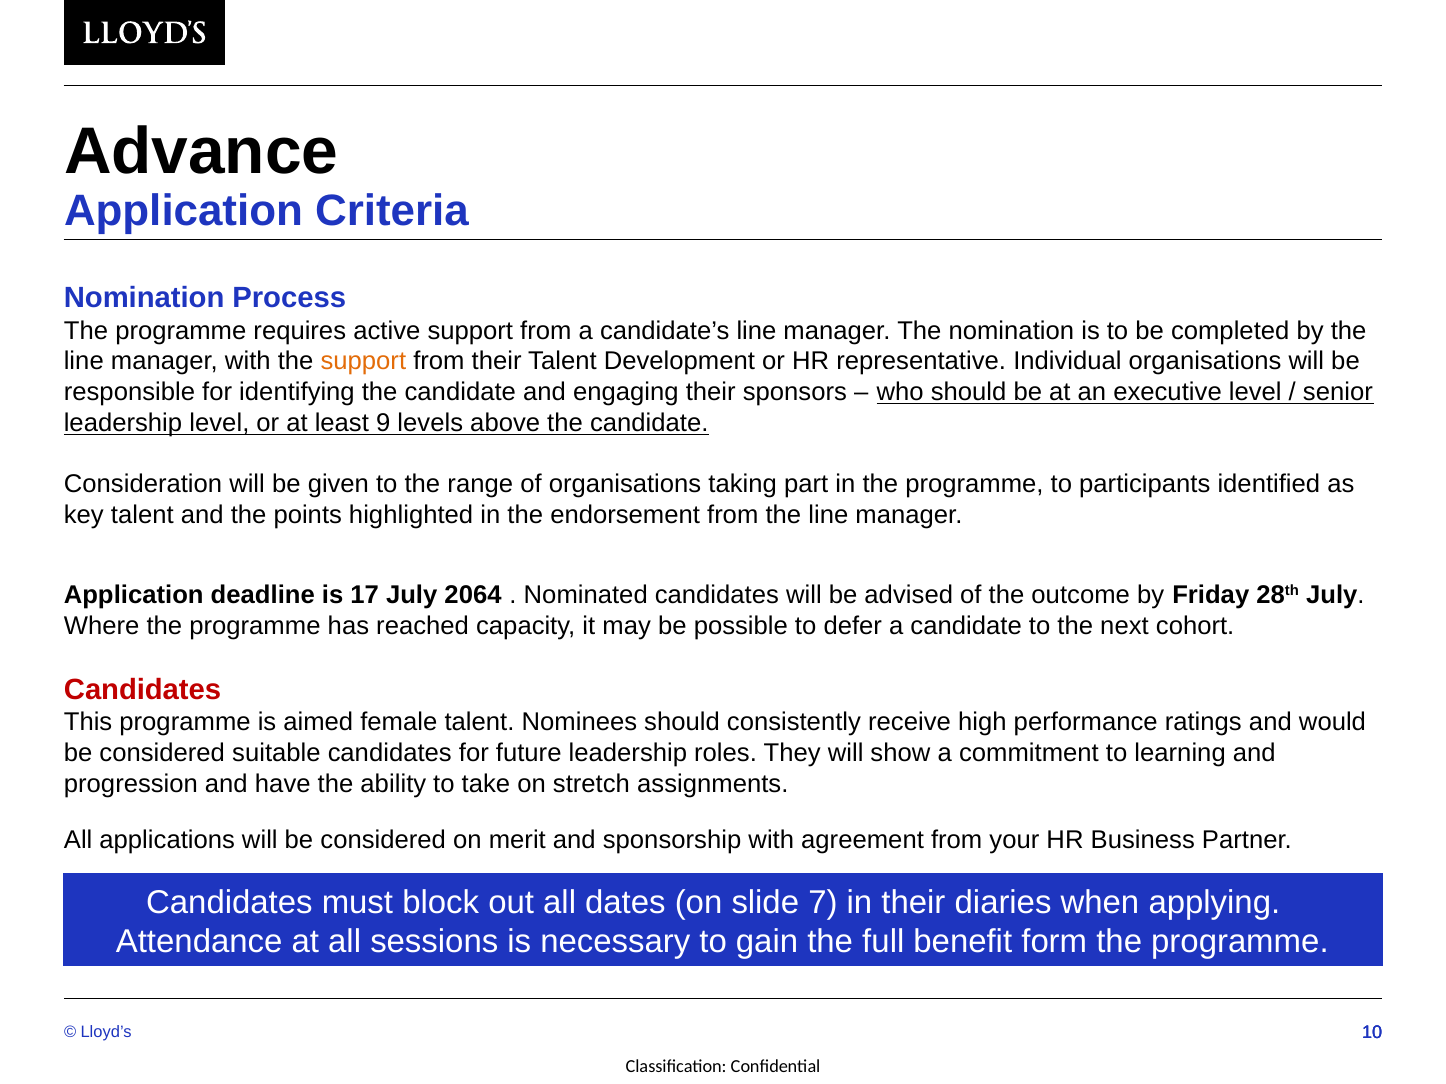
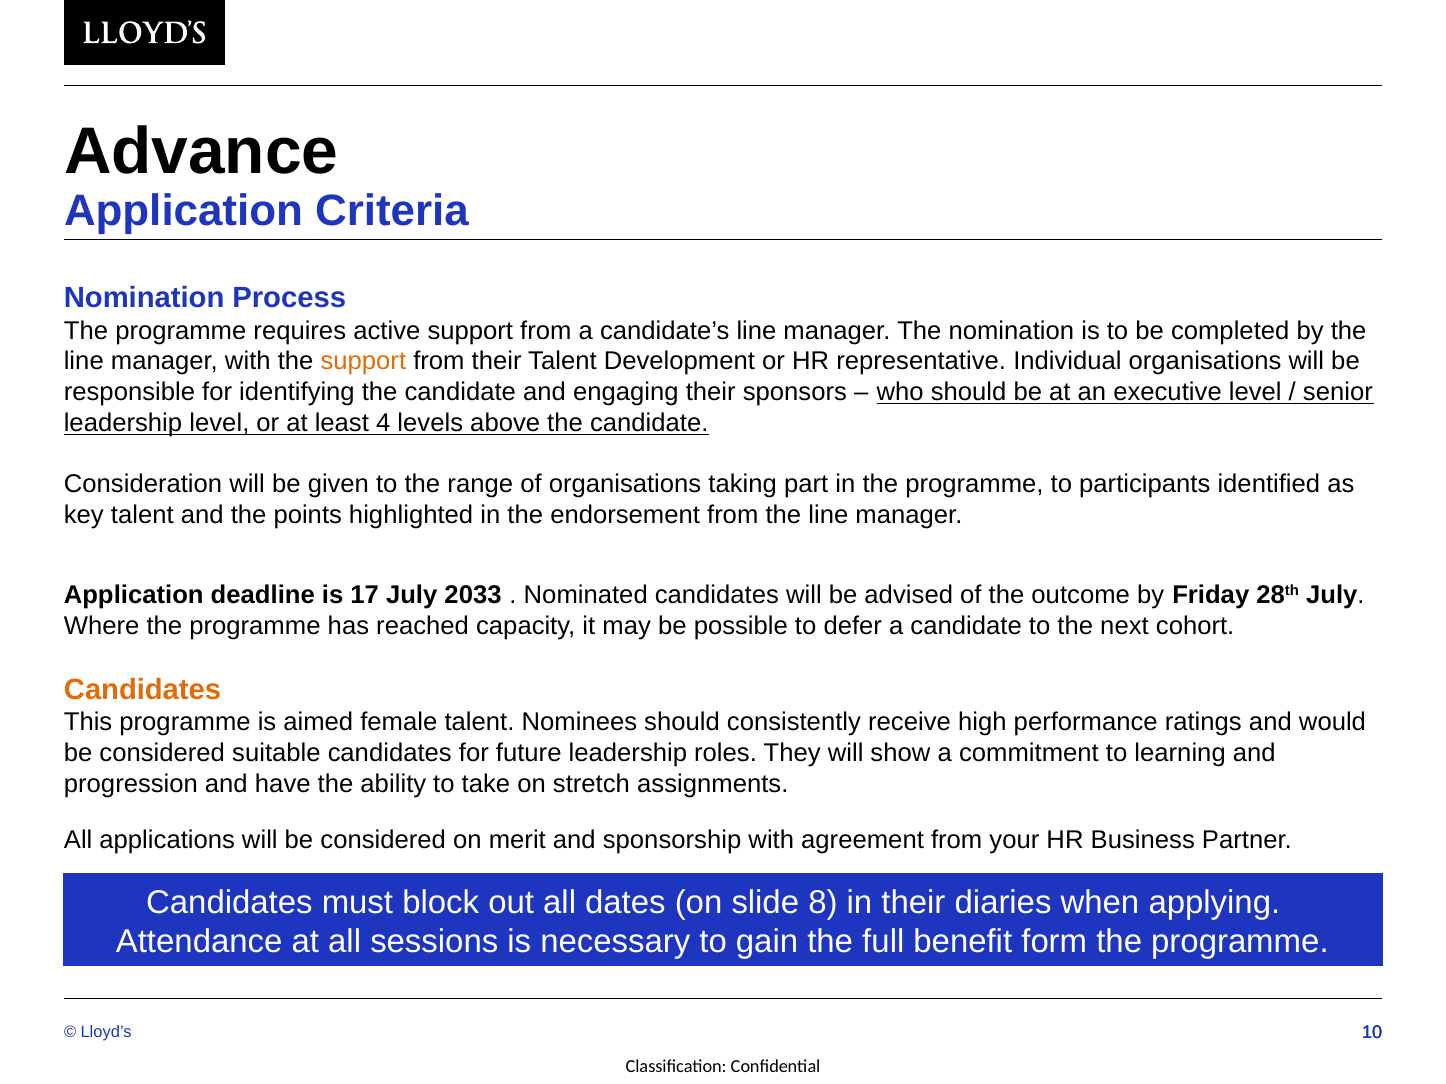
9: 9 -> 4 (383, 423)
2064: 2064 -> 2033 (473, 595)
Candidates colour: red -> orange (143, 690)
7: 7 -> 8 (823, 903)
